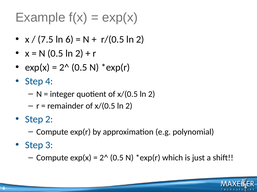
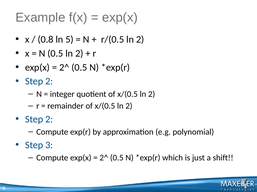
7.5: 7.5 -> 0.8 (46, 40)
ln 6: 6 -> 5 (69, 40)
4: 4 -> 2 (49, 82)
